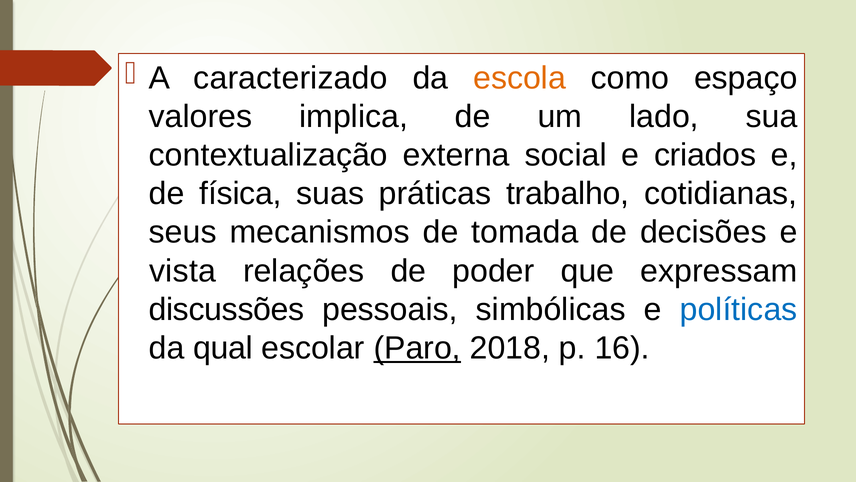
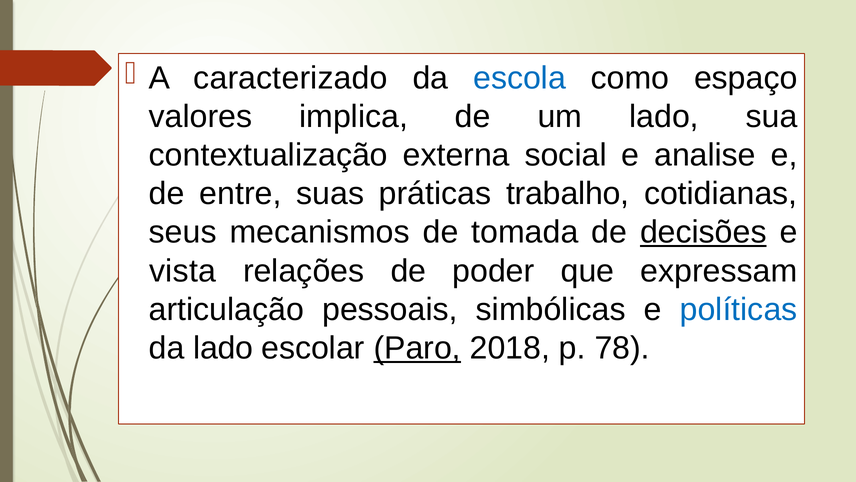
escola colour: orange -> blue (520, 78)
criados: criados -> analise (705, 155)
física: física -> entre (240, 194)
decisões underline: none -> present (703, 232)
discussões: discussões -> articulação (226, 309)
da qual: qual -> lado (223, 348)
16: 16 -> 78 (622, 348)
